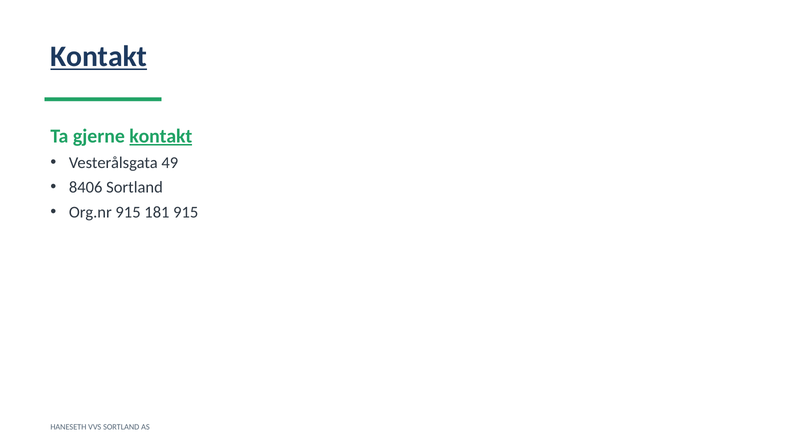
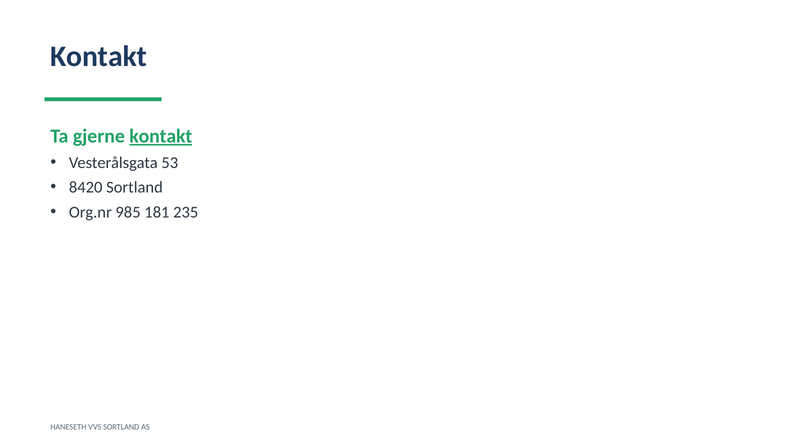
Kontakt underline: present -> none (99, 57)
49: 49 -> 53 (170, 163)
8406: 8406 -> 8420 (86, 188)
Org.nr 915: 915 -> 985 (128, 212)
181 915: 915 -> 235 (186, 212)
